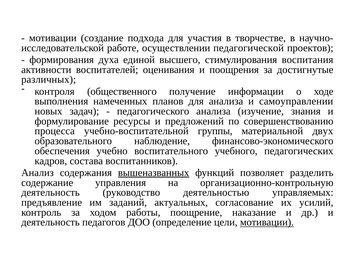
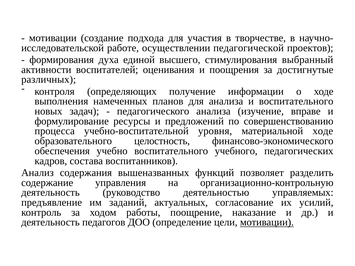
воспитания: воспитания -> выбранный (308, 60)
общественного: общественного -> определяющих (122, 91)
и самоуправлении: самоуправлении -> воспитательного (296, 101)
знания: знания -> вправе (306, 111)
группы: группы -> уровня (215, 131)
материальной двух: двух -> ходе (323, 131)
наблюдение: наблюдение -> целостность (162, 141)
вышеназванных underline: present -> none (154, 173)
